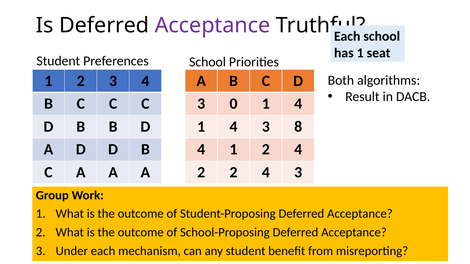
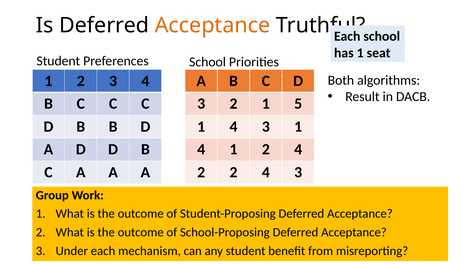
Acceptance colour: purple -> orange (213, 25)
3 0: 0 -> 2 (234, 104)
4: 4 -> 5 (298, 104)
3 8: 8 -> 1 (298, 127)
